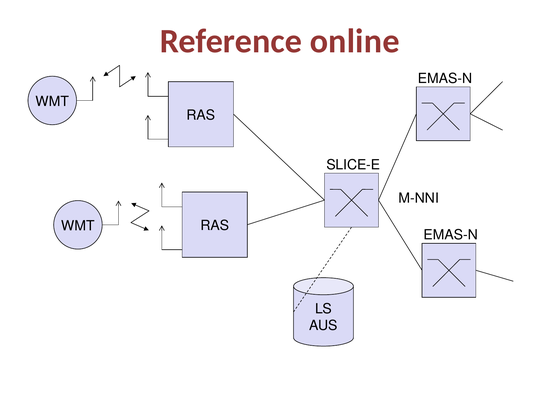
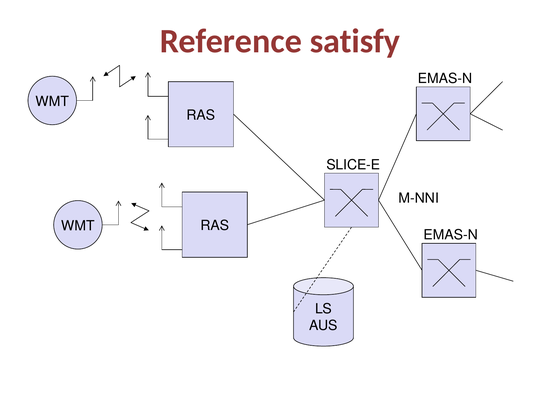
online: online -> satisfy (355, 41)
